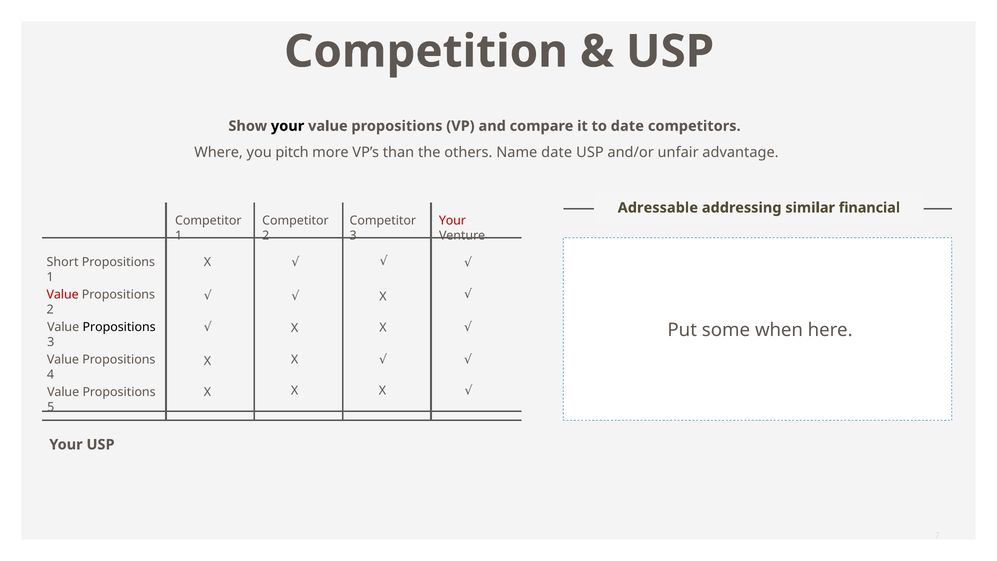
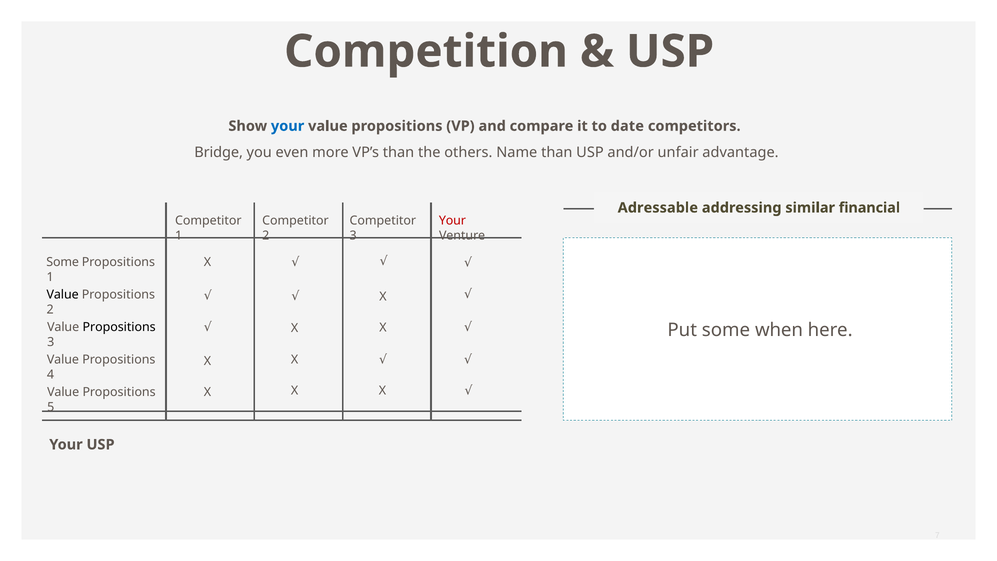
your colour: black -> blue (288, 126)
Where: Where -> Bridge (219, 152)
pitch: pitch -> even (292, 152)
Name date: date -> than (557, 152)
Short: Short -> Some (63, 262)
Value colour: red -> black (63, 294)
